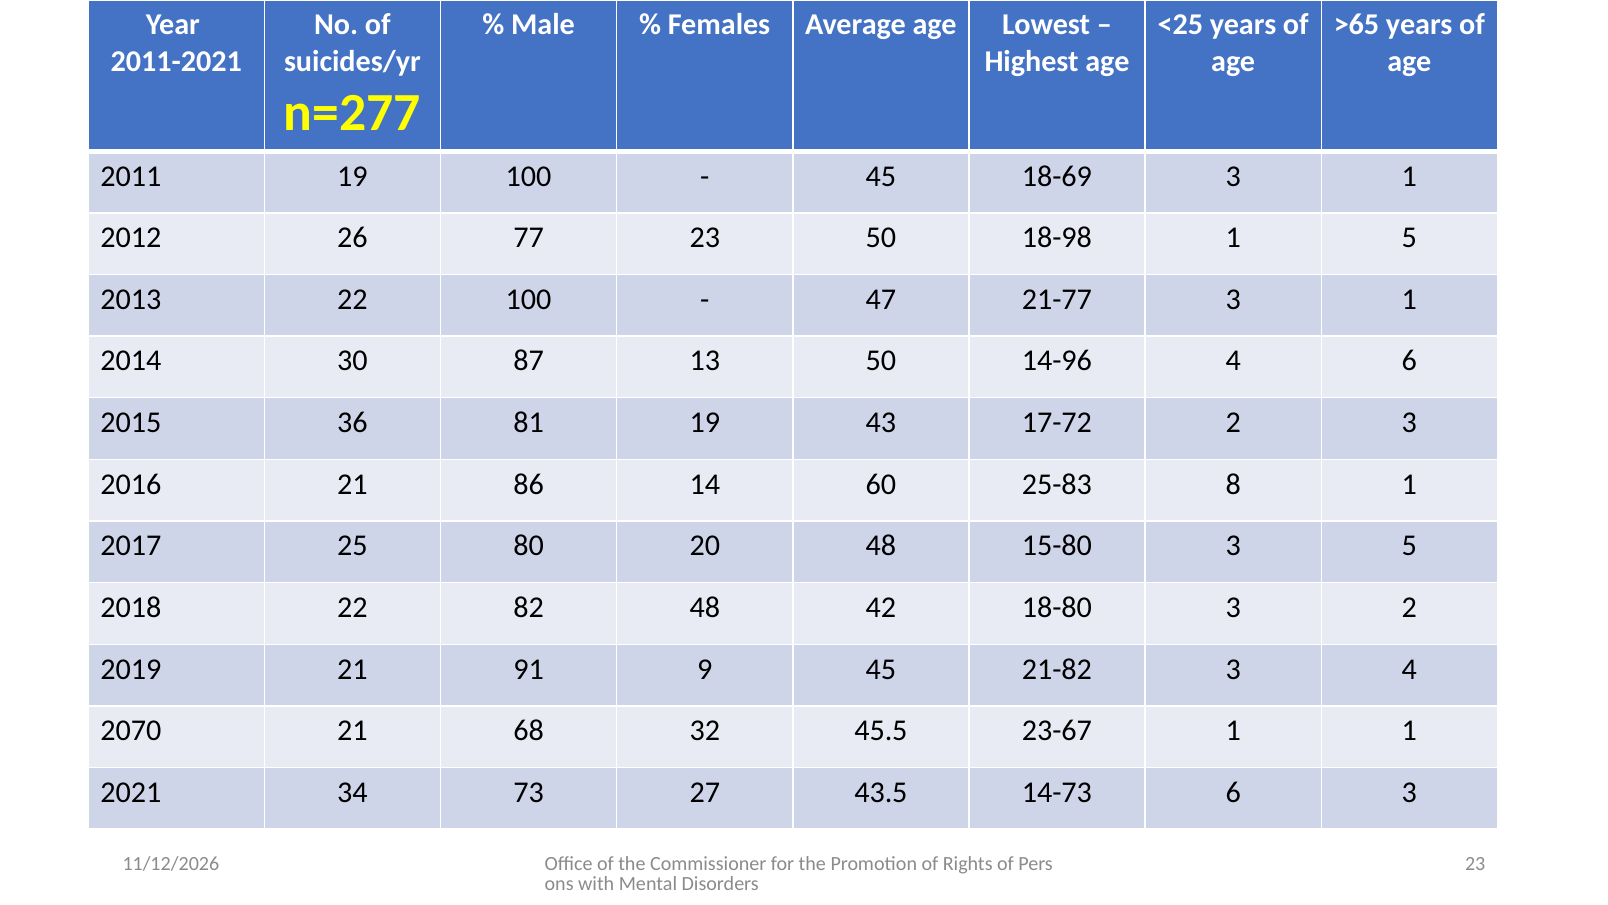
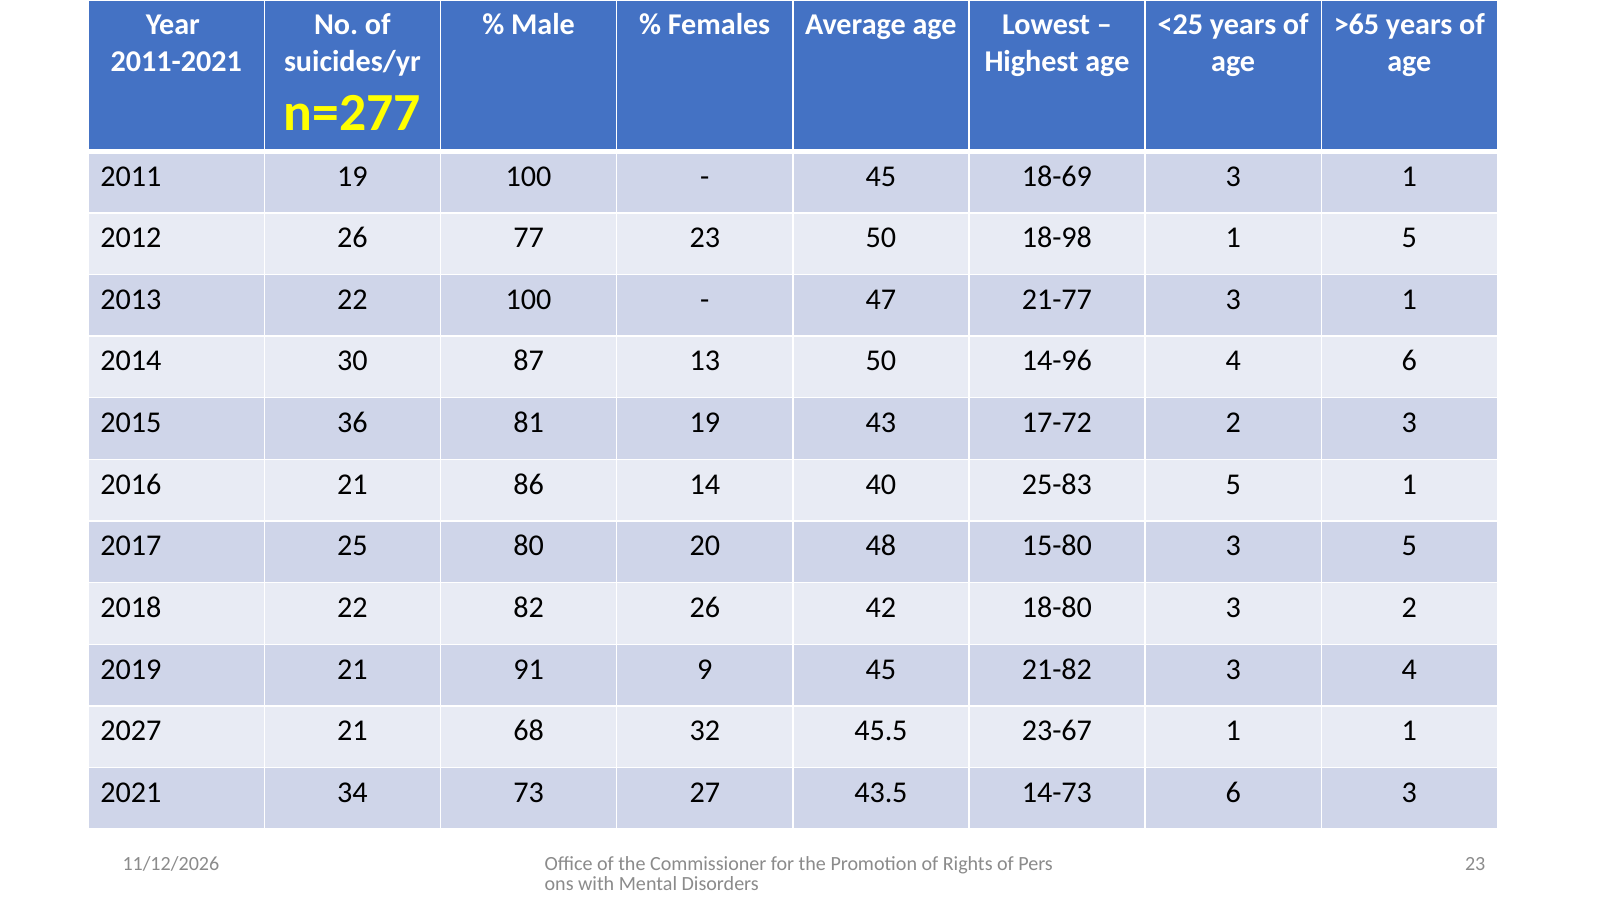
60: 60 -> 40 (881, 484)
25-83 8: 8 -> 5 (1233, 484)
82 48: 48 -> 26 (705, 607)
2070: 2070 -> 2027 (131, 730)
